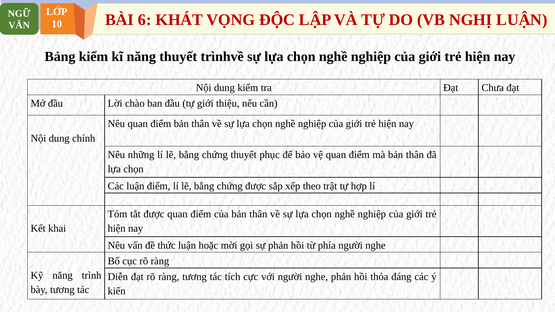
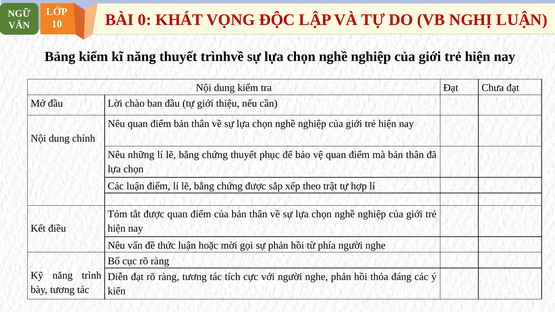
6: 6 -> 0 (145, 20)
khai: khai -> điều (57, 229)
